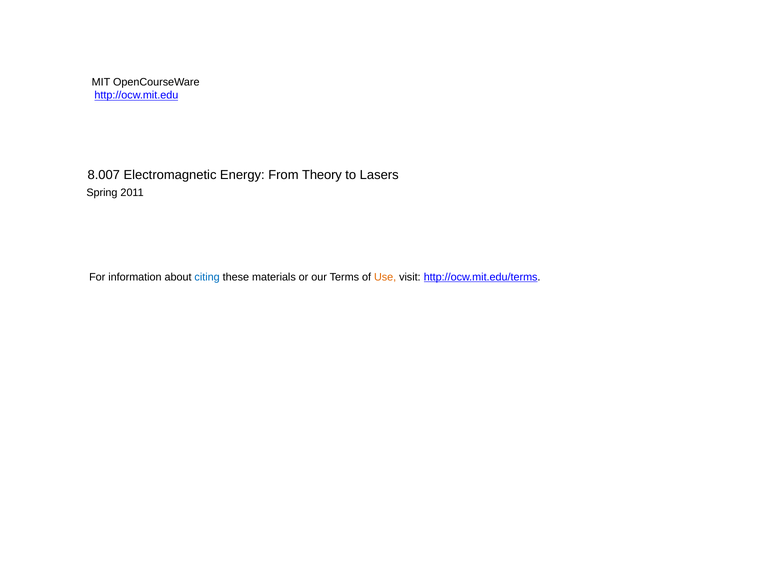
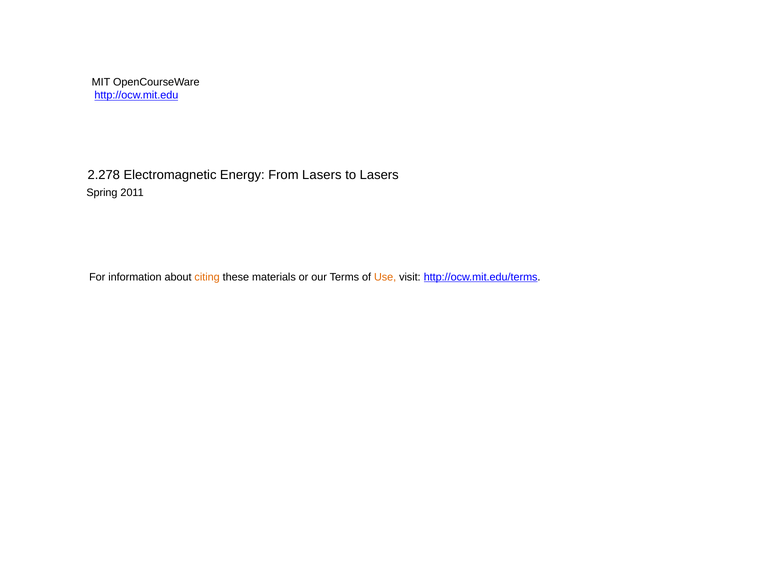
8.007: 8.007 -> 2.278 (104, 175)
From Theory: Theory -> Lasers (322, 175)
citing colour: blue -> orange (207, 277)
